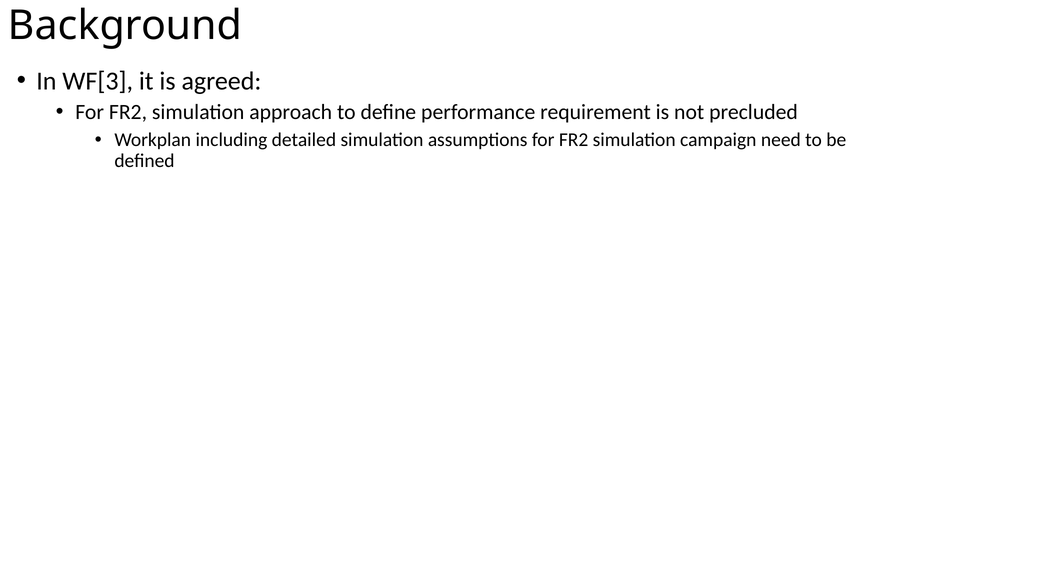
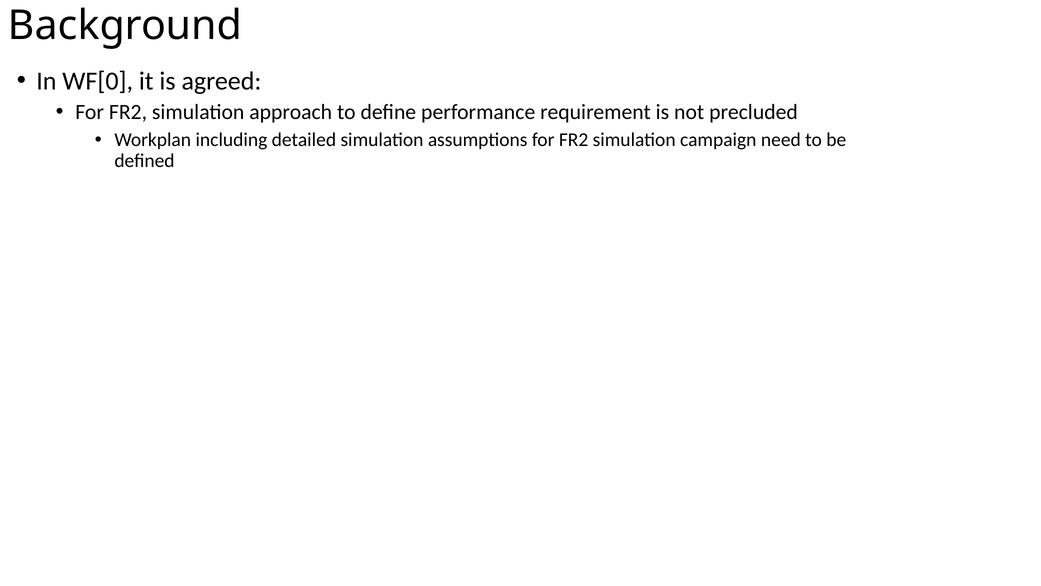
WF[3: WF[3 -> WF[0 (98, 81)
